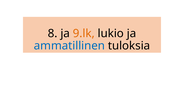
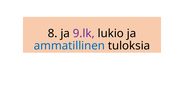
9.lk colour: orange -> purple (84, 34)
